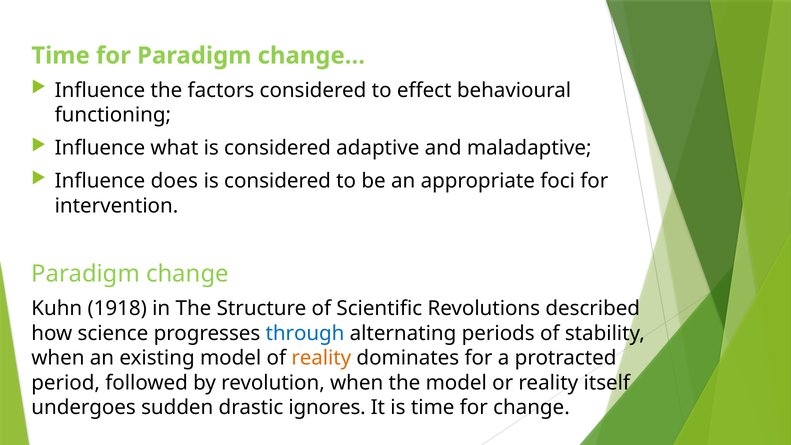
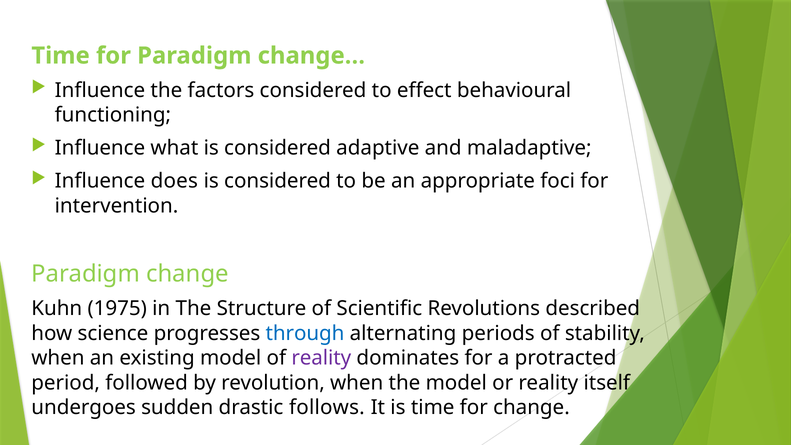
1918: 1918 -> 1975 (117, 309)
reality colour: orange -> purple (321, 358)
ignores: ignores -> follows (327, 407)
